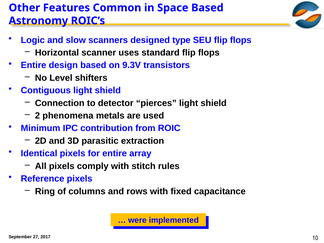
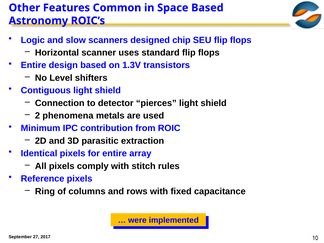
type: type -> chip (181, 40)
9.3V: 9.3V -> 1.3V (132, 65)
